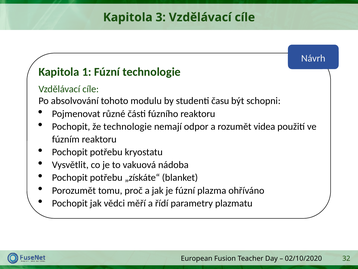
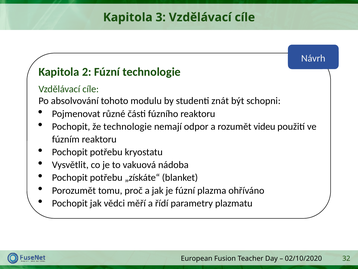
1: 1 -> 2 (87, 72)
času: času -> znát (220, 101)
videa: videa -> videu (264, 126)
